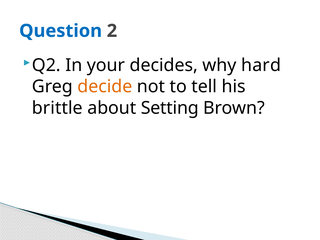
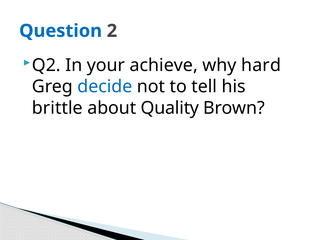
decides: decides -> achieve (164, 65)
decide colour: orange -> blue (105, 87)
Setting: Setting -> Quality (170, 108)
